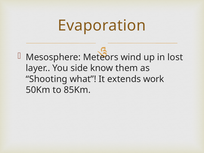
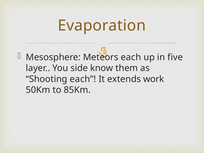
wind: wind -> each (131, 57)
lost: lost -> five (175, 57)
Shooting what: what -> each (83, 79)
